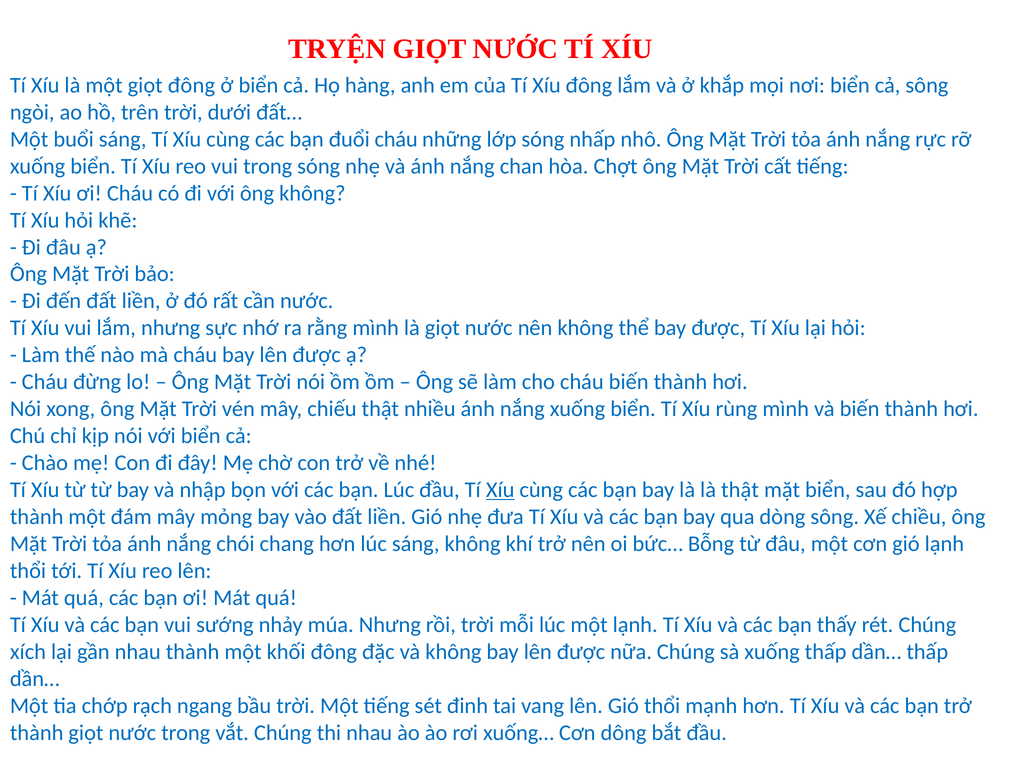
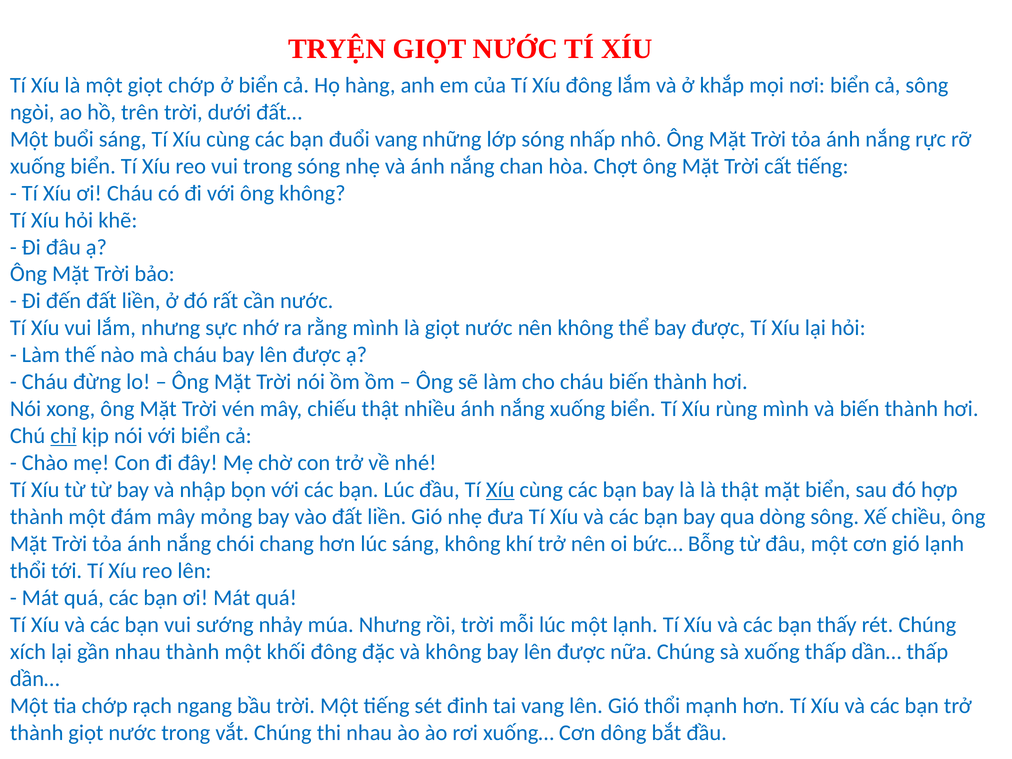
giọt đông: đông -> chớp (191, 85)
đuổi cháu: cháu -> vang (396, 139)
chỉ underline: none -> present (64, 436)
